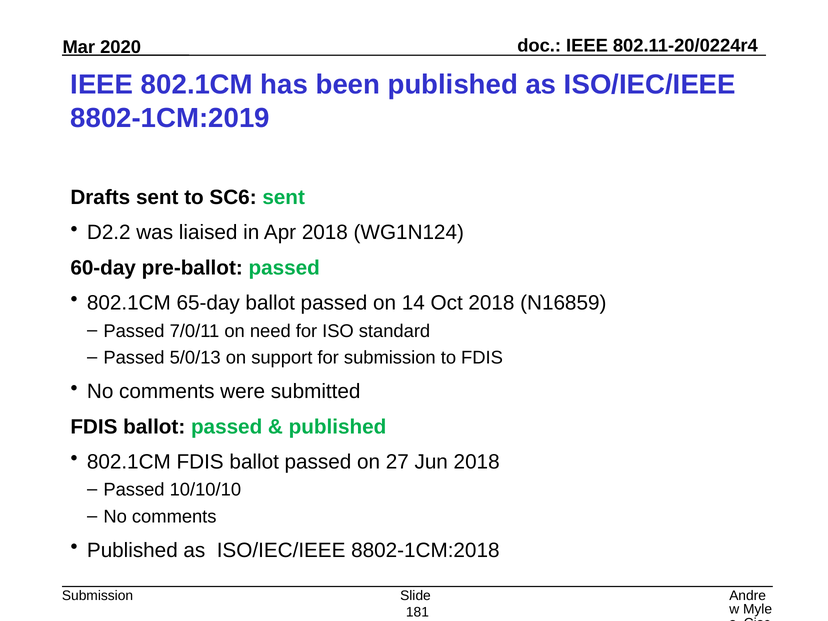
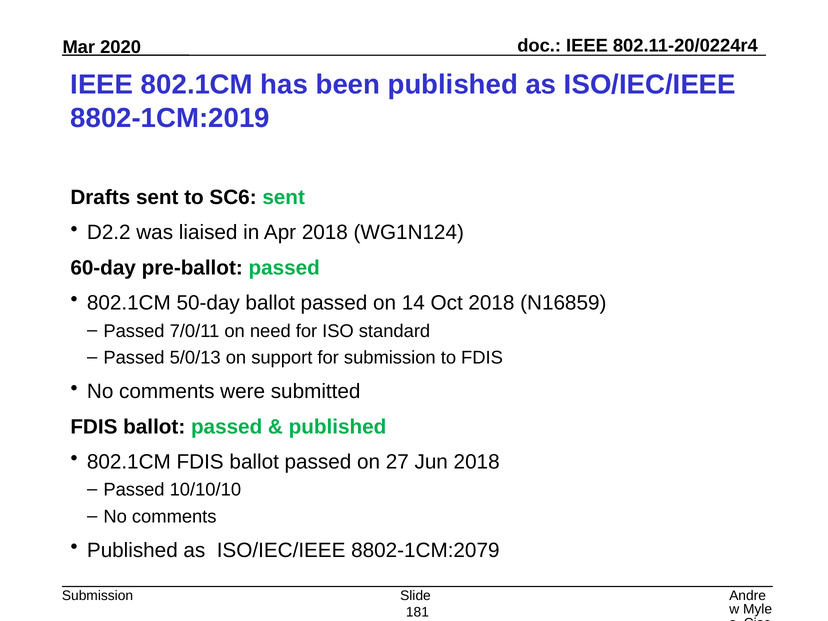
65-day: 65-day -> 50-day (208, 303)
8802-1CM:2018: 8802-1CM:2018 -> 8802-1CM:2079 (425, 551)
